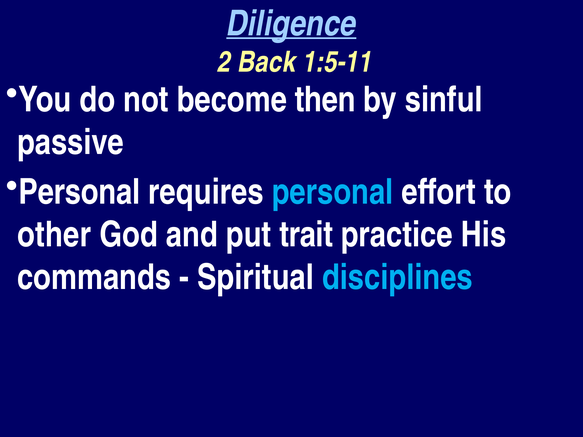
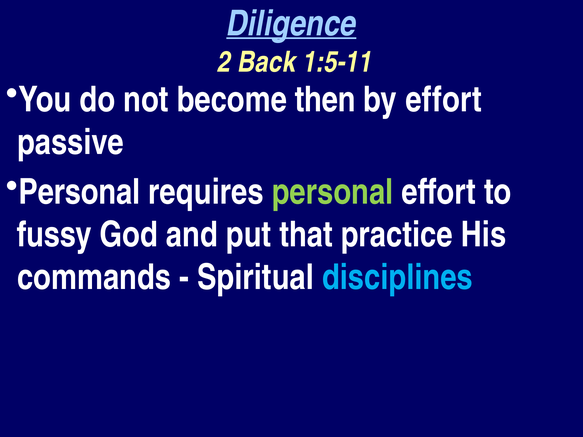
by sinful: sinful -> effort (444, 100)
personal colour: light blue -> light green (333, 192)
other: other -> fussy (54, 235)
trait: trait -> that (306, 235)
